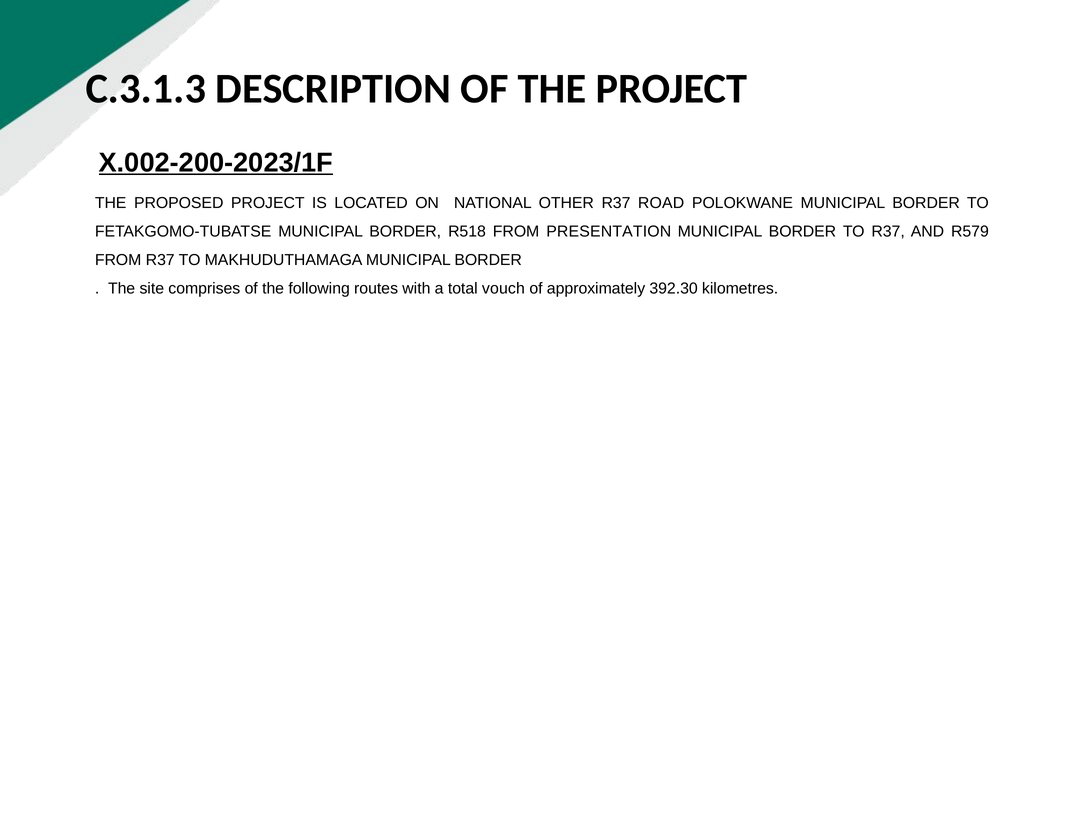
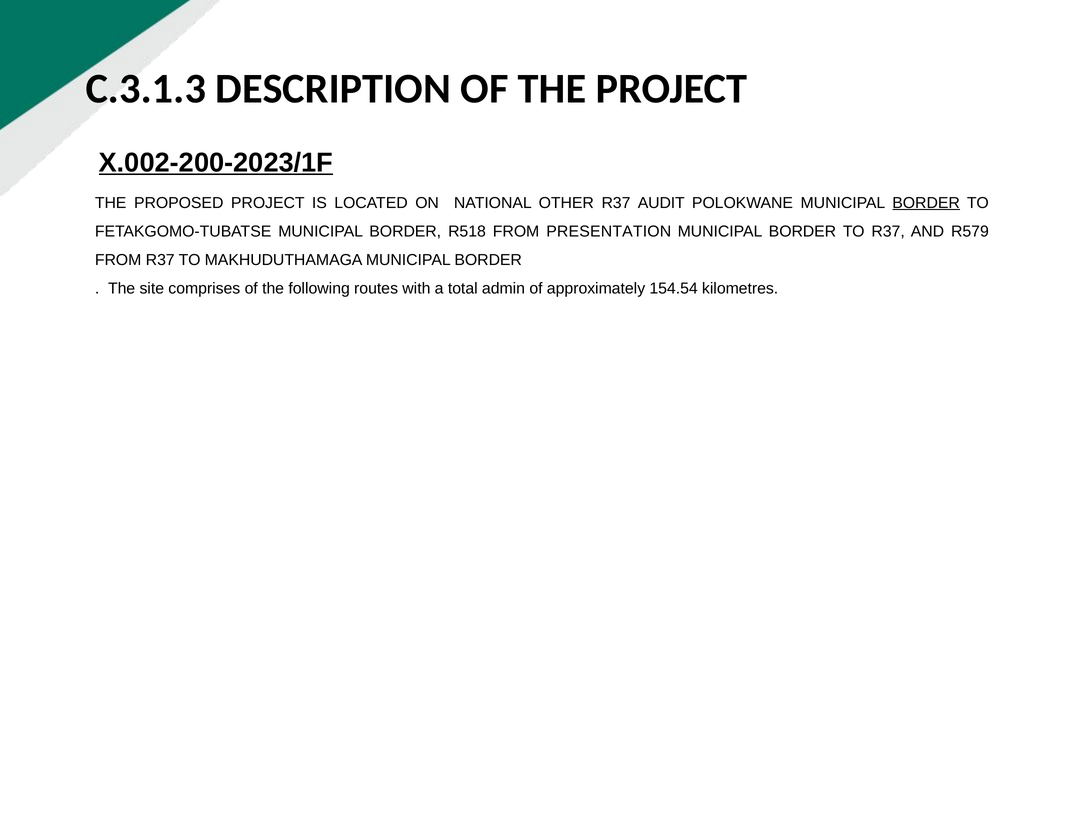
ROAD: ROAD -> AUDIT (661, 203)
BORDER underline: none -> present (926, 203)
vouch: vouch -> admin (504, 288)
392.30: 392.30 -> 154.54 (674, 288)
